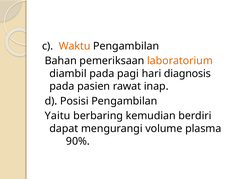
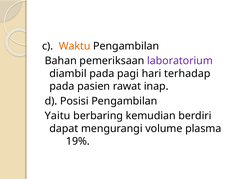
laboratorium colour: orange -> purple (180, 61)
diagnosis: diagnosis -> terhadap (187, 74)
90%: 90% -> 19% (78, 141)
